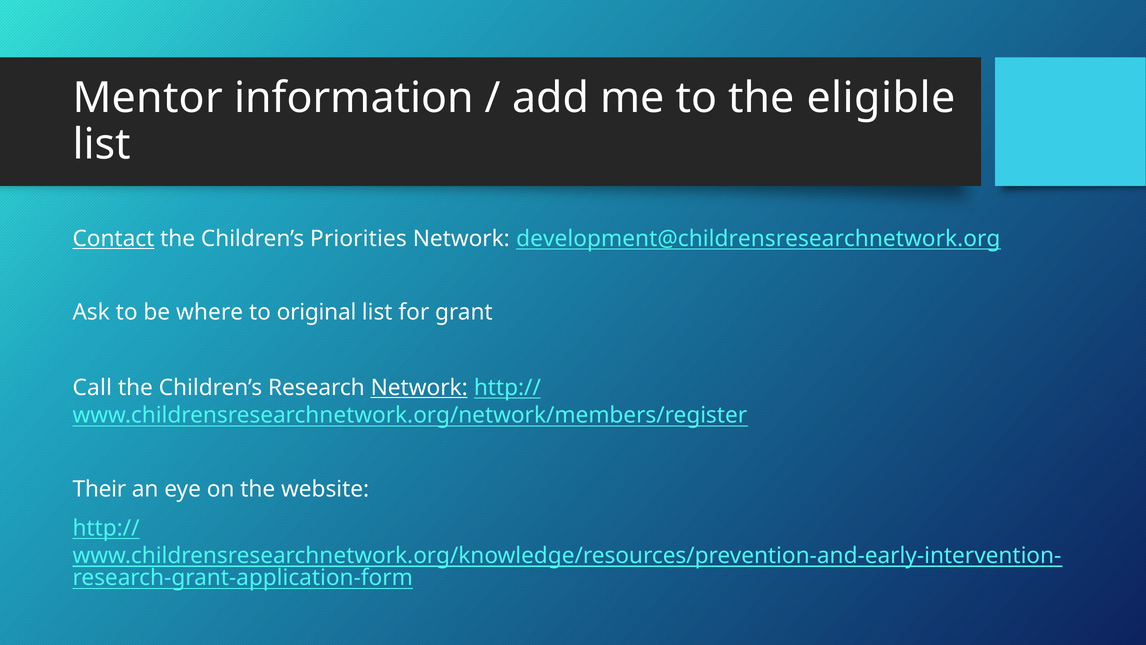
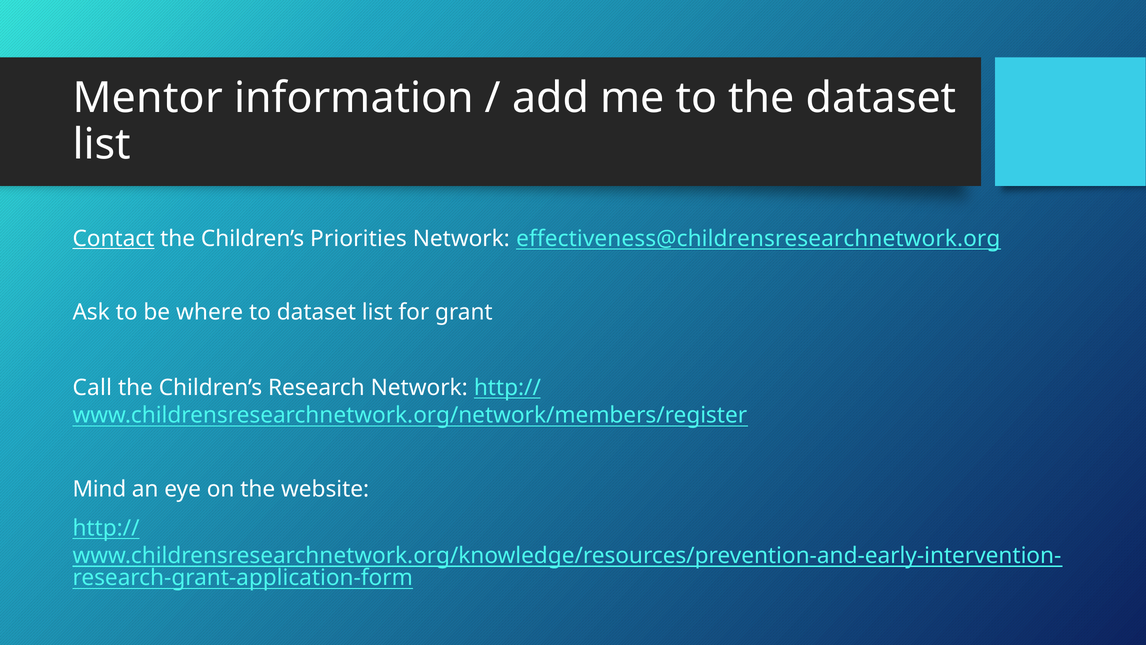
the eligible: eligible -> dataset (881, 98)
development@childrensresearchnetwork.org: development@childrensresearchnetwork.org -> effectiveness@childrensresearchnetwork.org (758, 239)
to original: original -> dataset (316, 312)
Network underline: present -> none (419, 388)
Their: Their -> Mind (99, 489)
